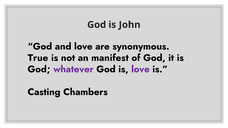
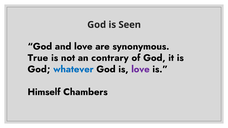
John: John -> Seen (130, 25)
manifest: manifest -> contrary (110, 58)
whatever colour: purple -> blue (73, 69)
Casting: Casting -> Himself (44, 92)
